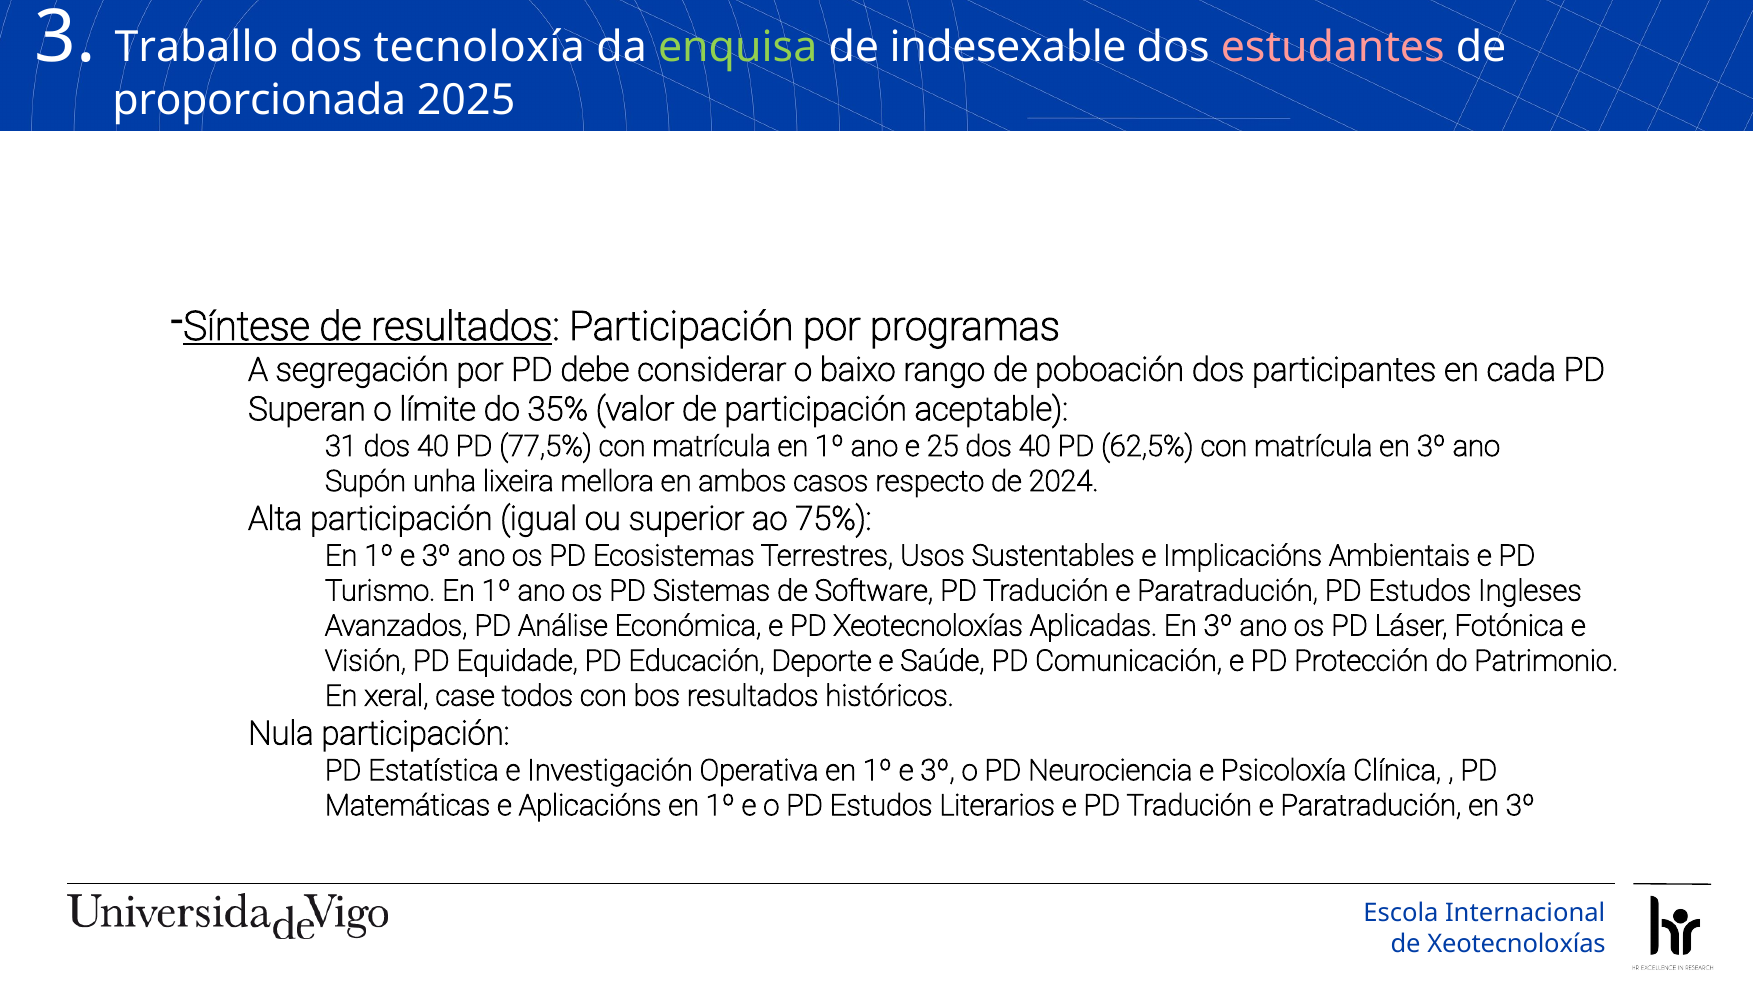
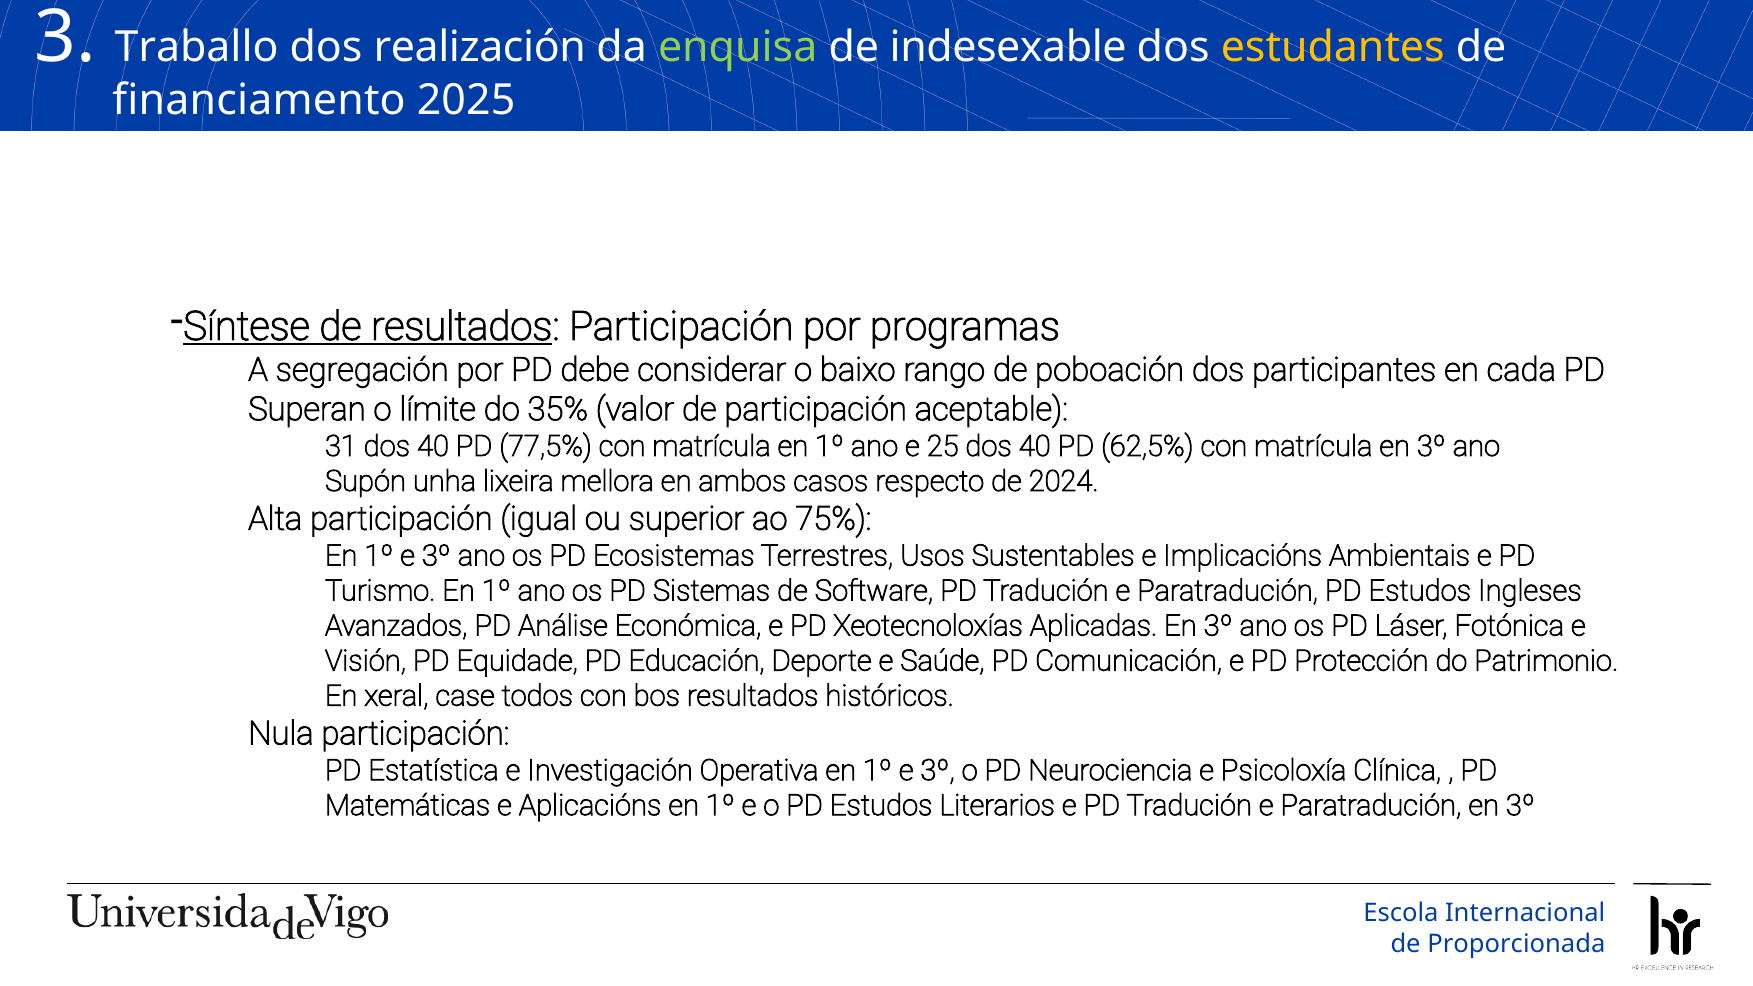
tecnoloxía: tecnoloxía -> realización (480, 48)
estudantes colour: pink -> yellow (1333, 48)
proporcionada: proporcionada -> financiamento (259, 101)
de Xeotecnoloxías: Xeotecnoloxías -> Proporcionada (1516, 944)
